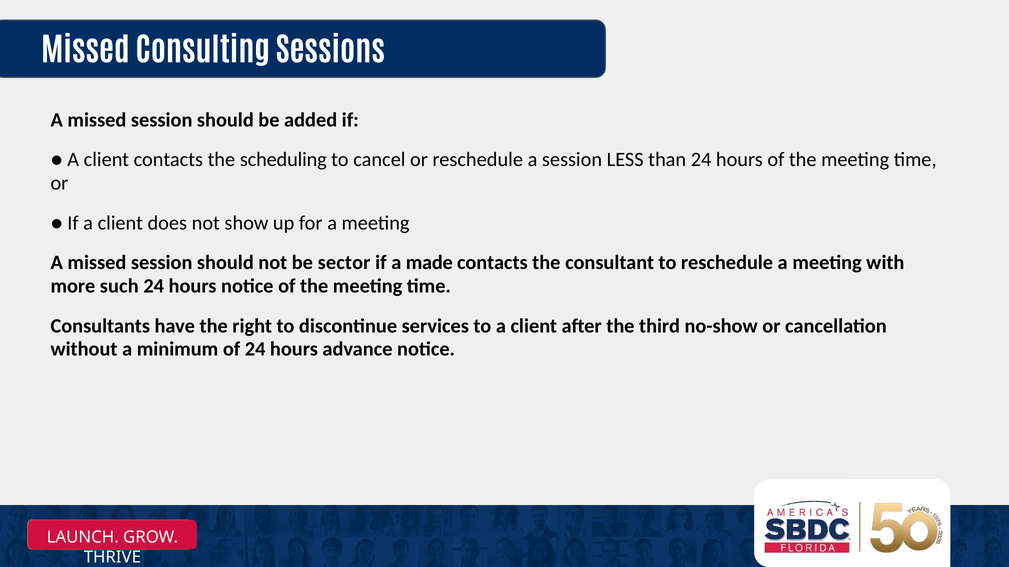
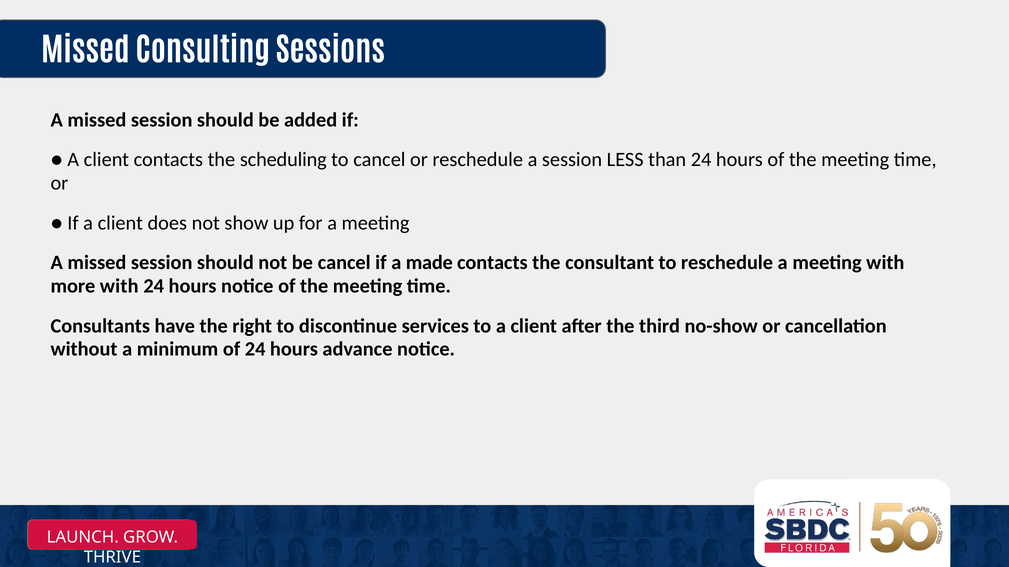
be sector: sector -> cancel (344, 263)
more such: such -> with (119, 286)
